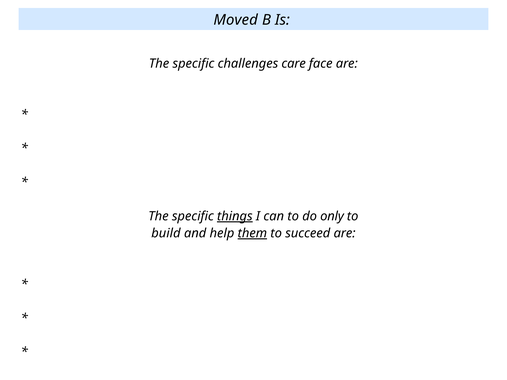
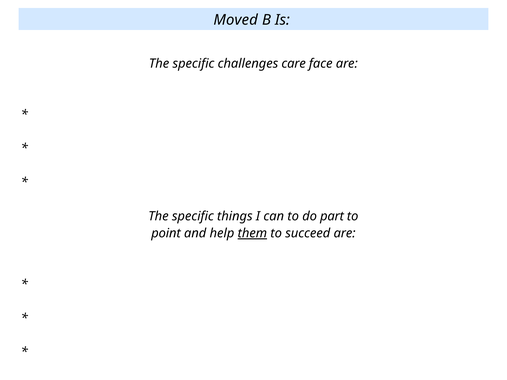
things underline: present -> none (235, 216)
only: only -> part (332, 216)
build: build -> point (166, 233)
